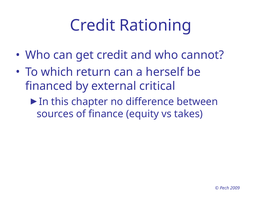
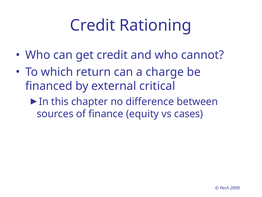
herself: herself -> charge (165, 72)
takes: takes -> cases (189, 114)
